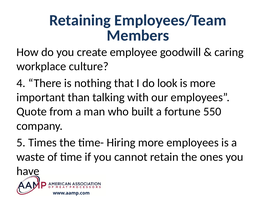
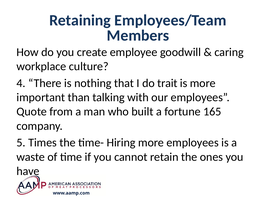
look: look -> trait (167, 83)
550: 550 -> 165 (212, 112)
